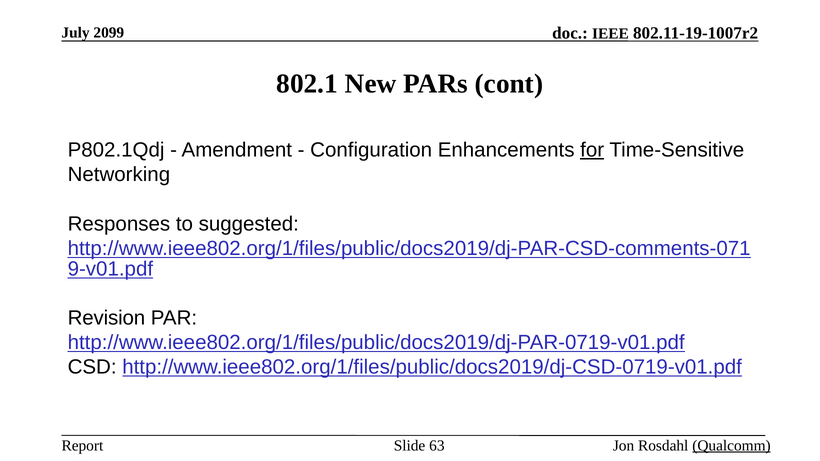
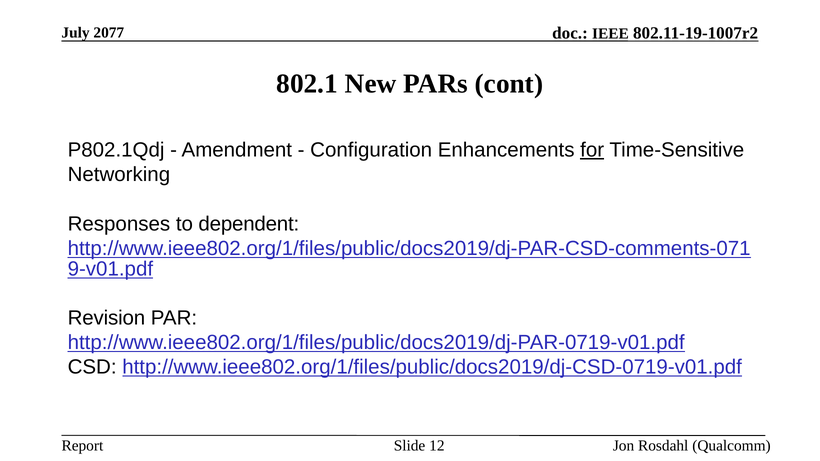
2099: 2099 -> 2077 (109, 33)
suggested: suggested -> dependent (249, 224)
63: 63 -> 12 (437, 446)
Qualcomm underline: present -> none (732, 446)
